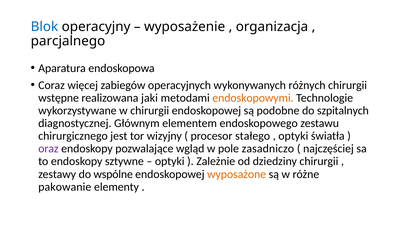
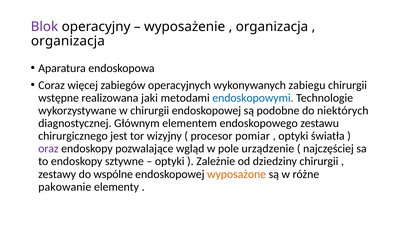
Blok colour: blue -> purple (44, 27)
parcjalnego: parcjalnego -> organizacja (68, 41)
różnych: różnych -> zabiegu (307, 85)
endoskopowymi colour: orange -> blue (253, 98)
szpitalnych: szpitalnych -> niektórych (343, 110)
stałego: stałego -> pomiar (253, 136)
zasadniczo: zasadniczo -> urządzenie (268, 149)
